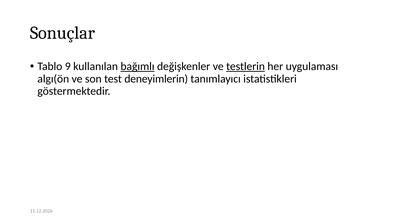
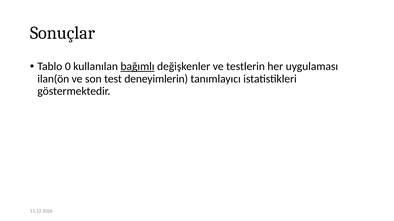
9: 9 -> 0 (68, 67)
testlerin underline: present -> none (246, 67)
algı(ön: algı(ön -> ilan(ön (53, 79)
